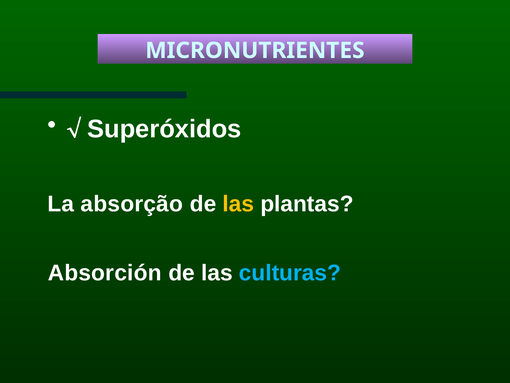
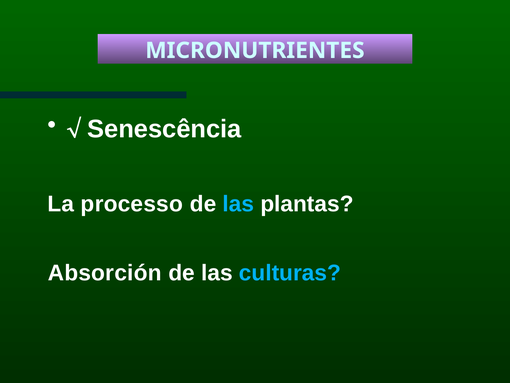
Superóxidos: Superóxidos -> Senescência (164, 129)
absorção: absorção -> processo (132, 204)
las colour: yellow -> light blue (238, 204)
